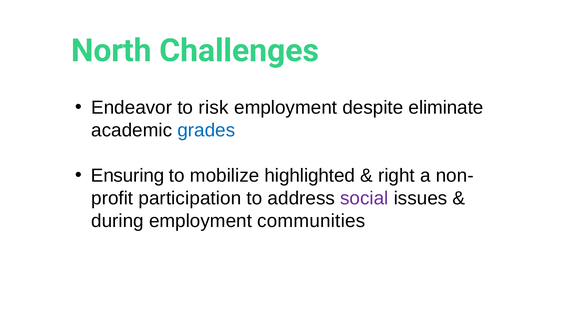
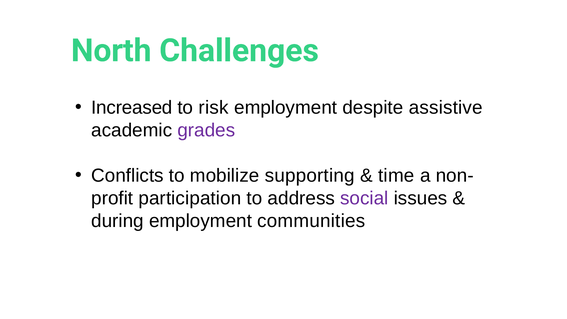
Endeavor: Endeavor -> Increased (132, 107)
eliminate: eliminate -> assistive (446, 107)
grades colour: blue -> purple (206, 130)
Ensuring: Ensuring -> Conflicts (127, 175)
highlighted: highlighted -> supporting (310, 175)
right: right -> time (396, 175)
